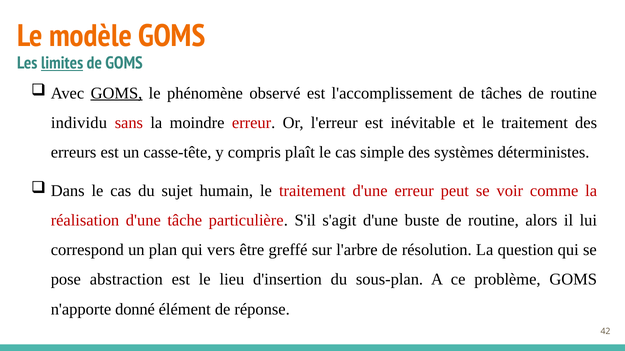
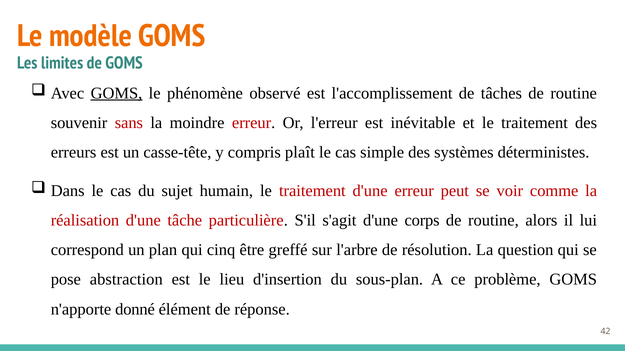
limites underline: present -> none (62, 63)
individu: individu -> souvenir (79, 123)
buste: buste -> corps (422, 221)
vers: vers -> cinq (221, 250)
